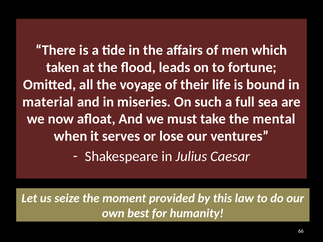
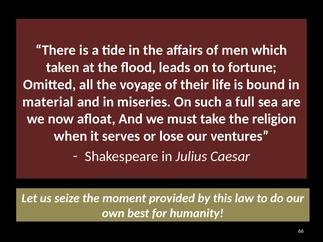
mental: mental -> religion (274, 119)
